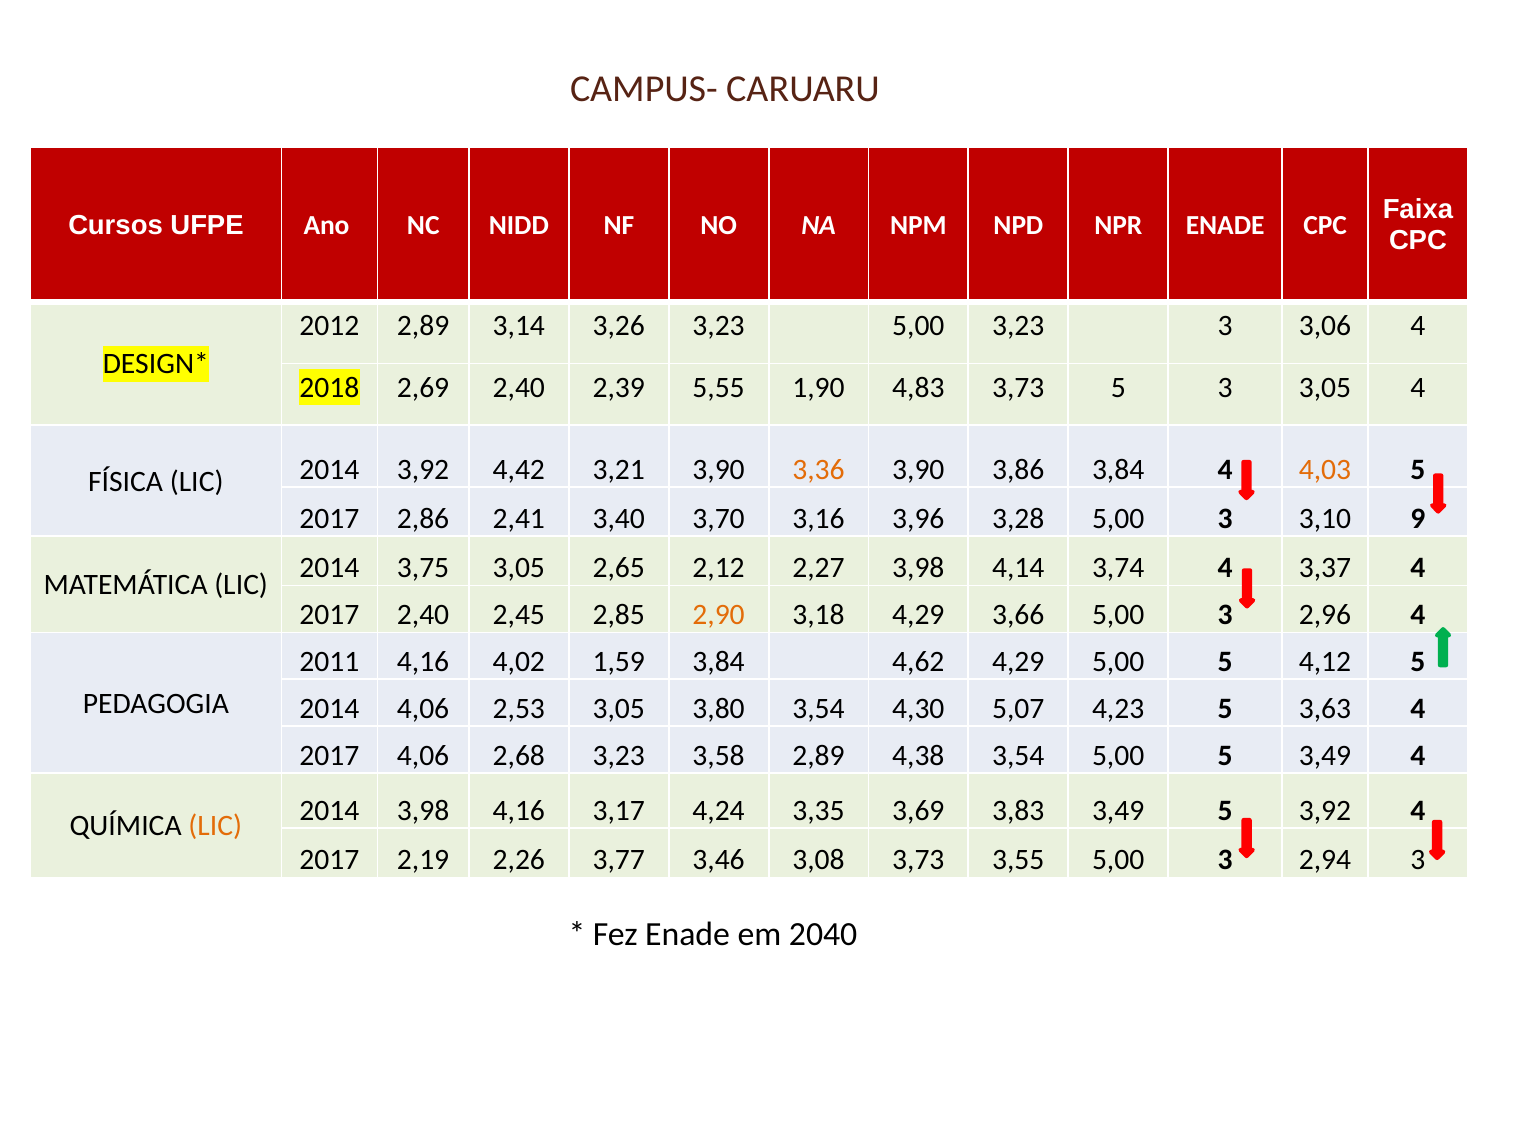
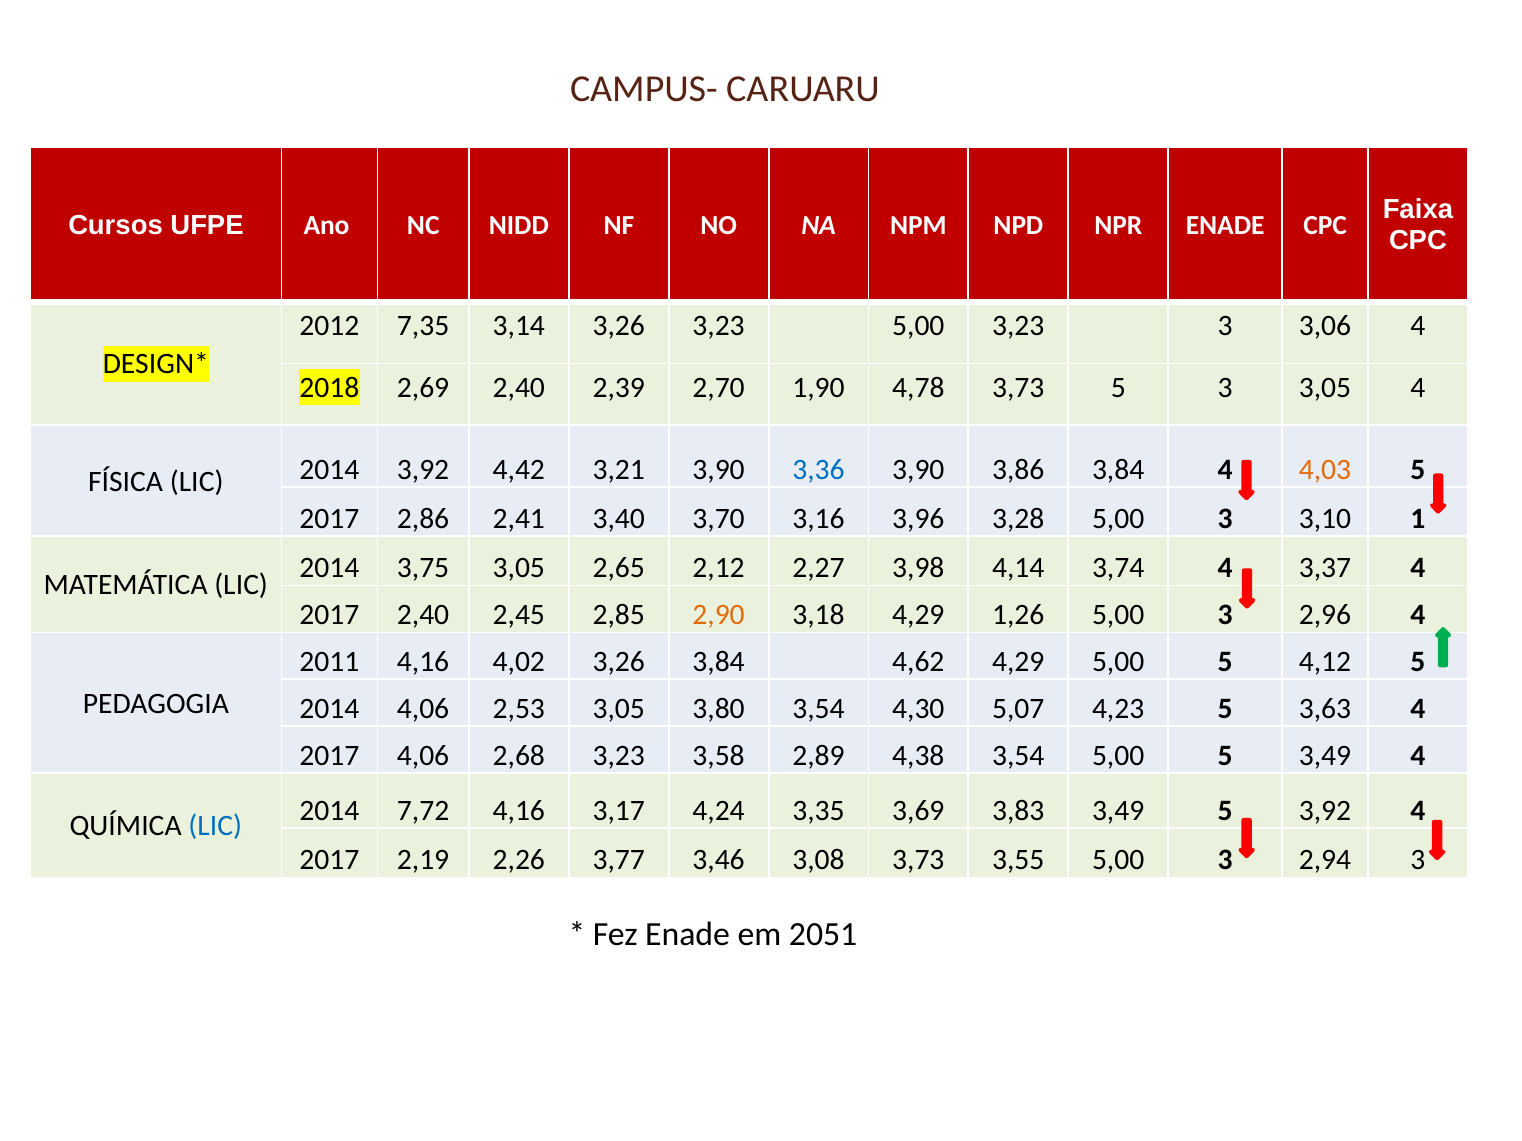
2012 2,89: 2,89 -> 7,35 (423, 326)
5,55: 5,55 -> 2,70 (719, 387)
4,83: 4,83 -> 4,78 (918, 387)
3,36 colour: orange -> blue (818, 469)
9: 9 -> 1 (1418, 519)
3,66: 3,66 -> 1,26 (1018, 615)
4,02 1,59: 1,59 -> 3,26 (619, 662)
2014 3,98: 3,98 -> 7,72 (423, 811)
LIC colour: orange -> blue (215, 826)
2040: 2040 -> 2051 (823, 935)
